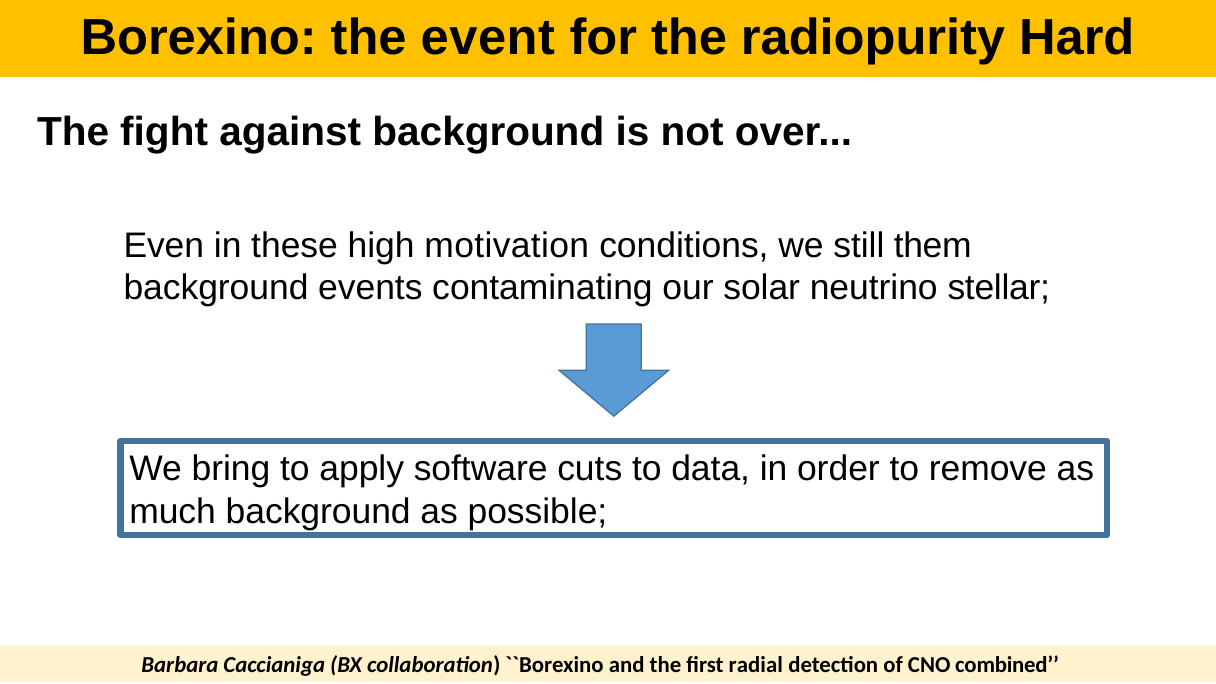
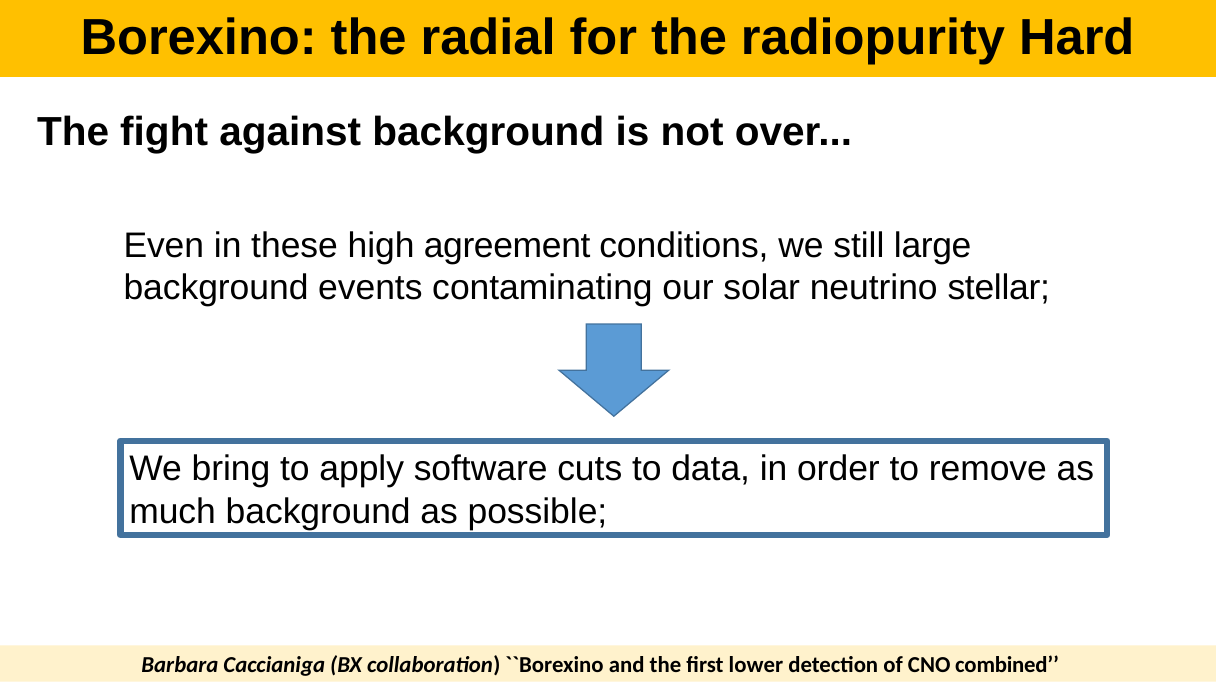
event: event -> radial (488, 38)
motivation: motivation -> agreement (507, 245)
them: them -> large (933, 245)
radial: radial -> lower (756, 665)
